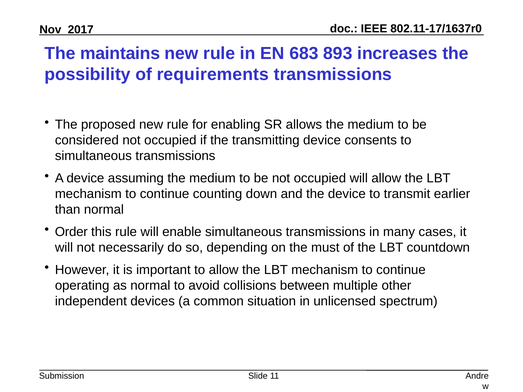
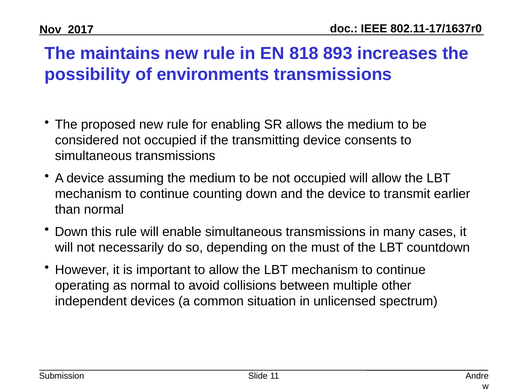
683: 683 -> 818 (304, 54)
requirements: requirements -> environments (213, 74)
Order: Order -> Down (71, 232)
